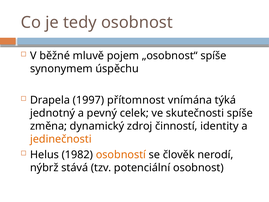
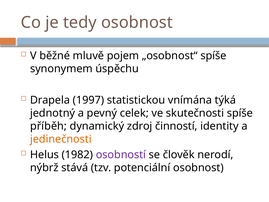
přítomnost: přítomnost -> statistickou (136, 100)
změna: změna -> příběh (48, 126)
osobností colour: orange -> purple (121, 155)
